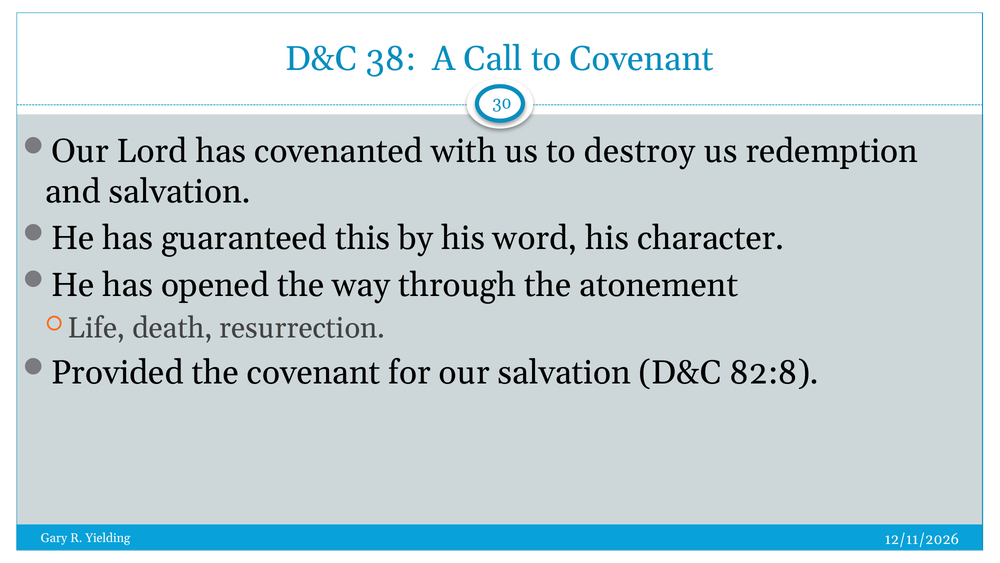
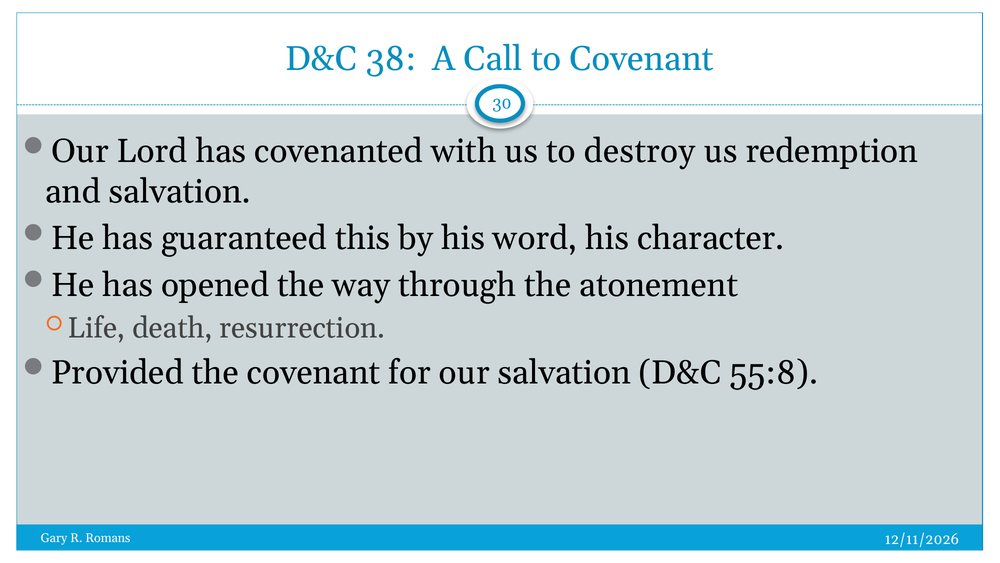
82:8: 82:8 -> 55:8 (774, 372)
Yielding: Yielding -> Romans (108, 538)
